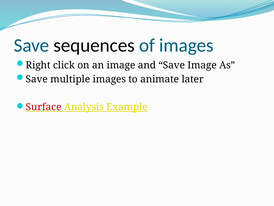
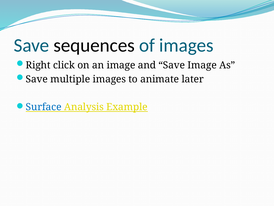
Surface colour: red -> blue (44, 107)
